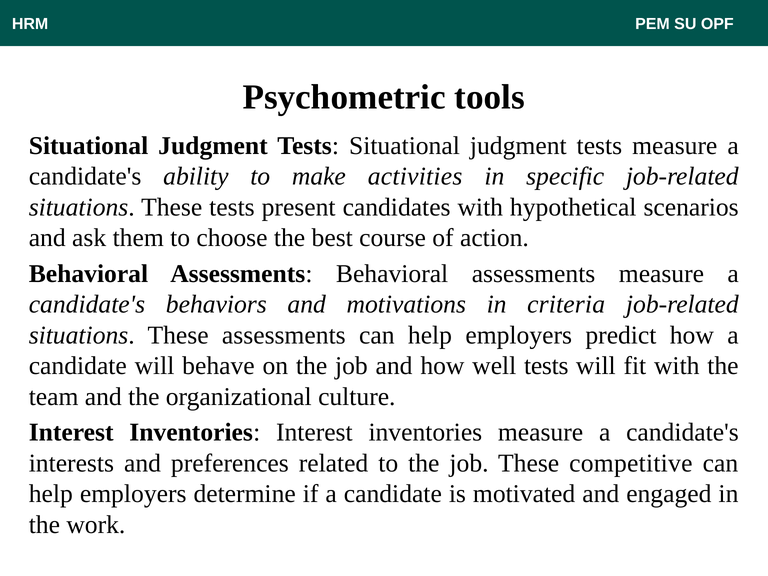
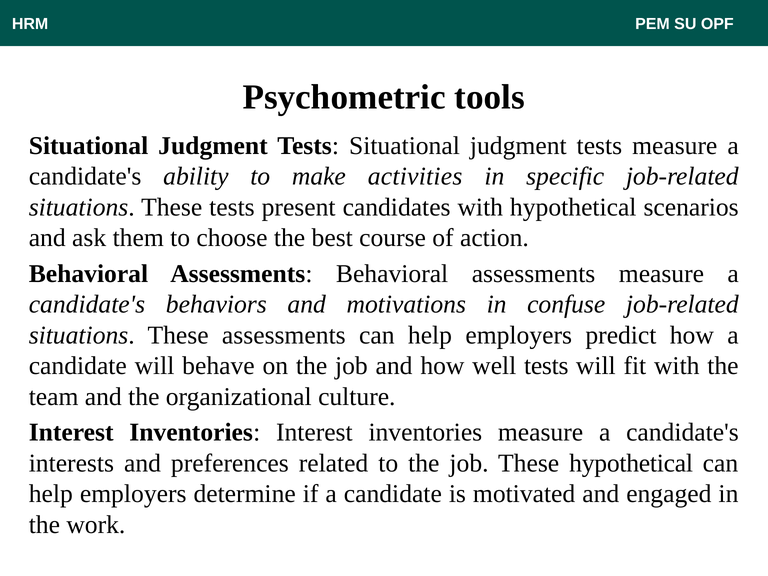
criteria: criteria -> confuse (566, 304)
These competitive: competitive -> hypothetical (631, 463)
